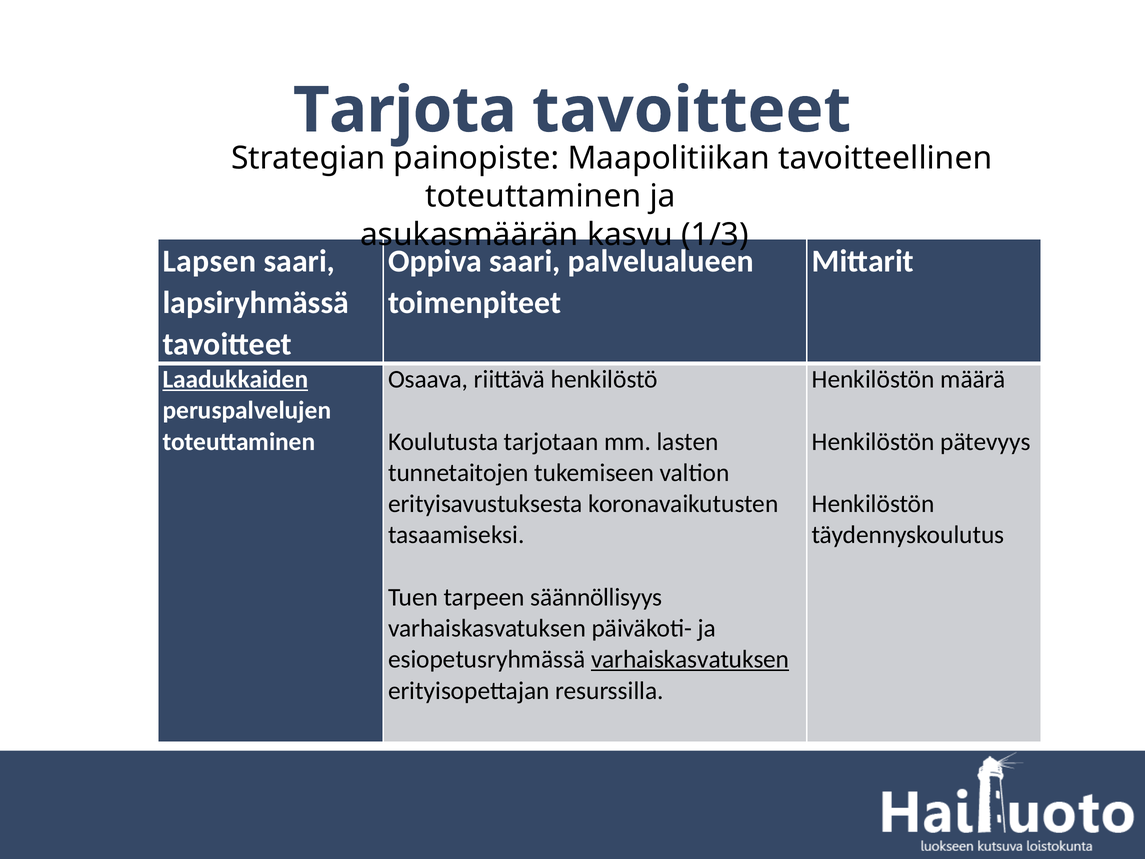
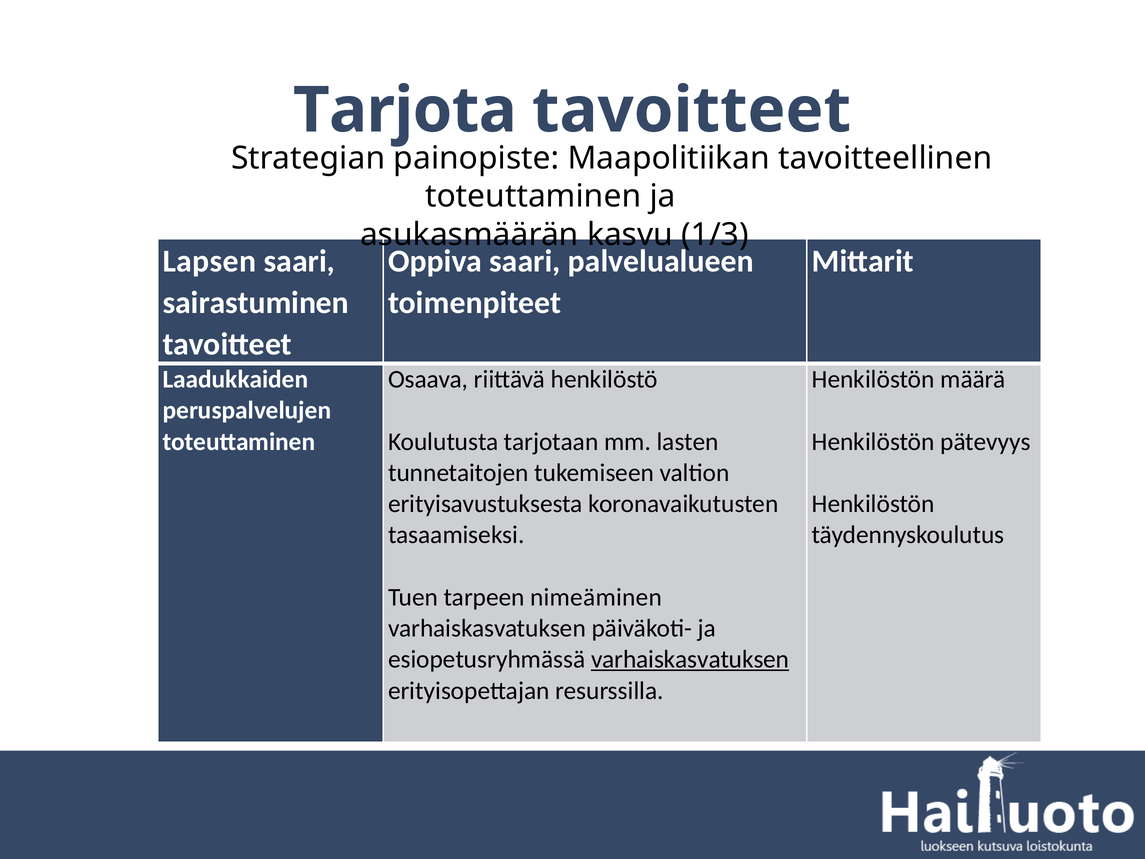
lapsiryhmässä: lapsiryhmässä -> sairastuminen (256, 303)
Laadukkaiden underline: present -> none (235, 379)
säännöllisyys: säännöllisyys -> nimeäminen (596, 597)
